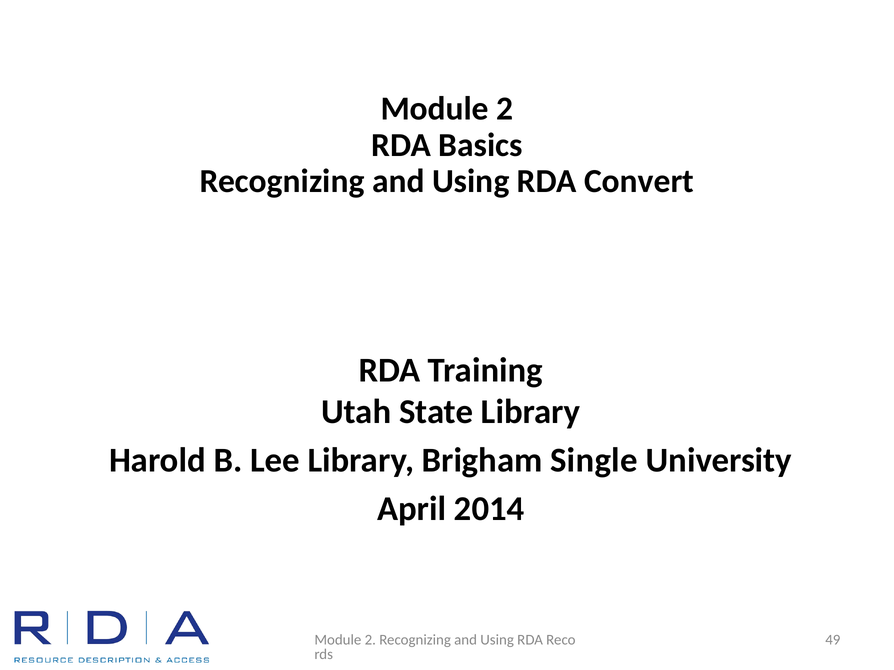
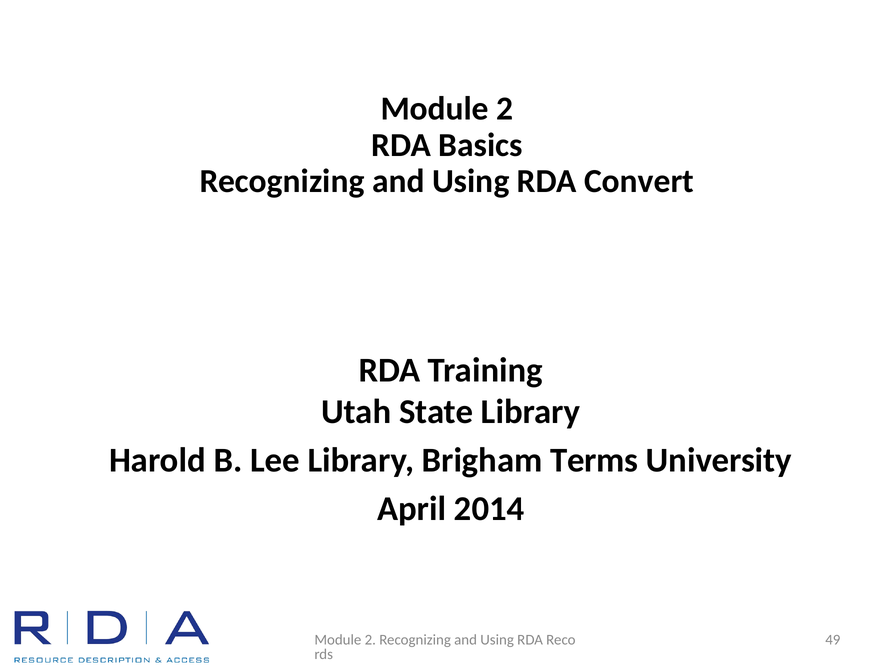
Single: Single -> Terms (594, 461)
